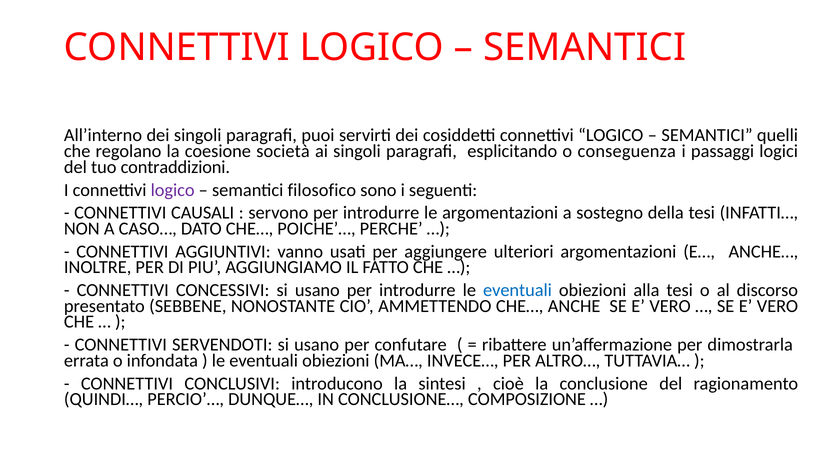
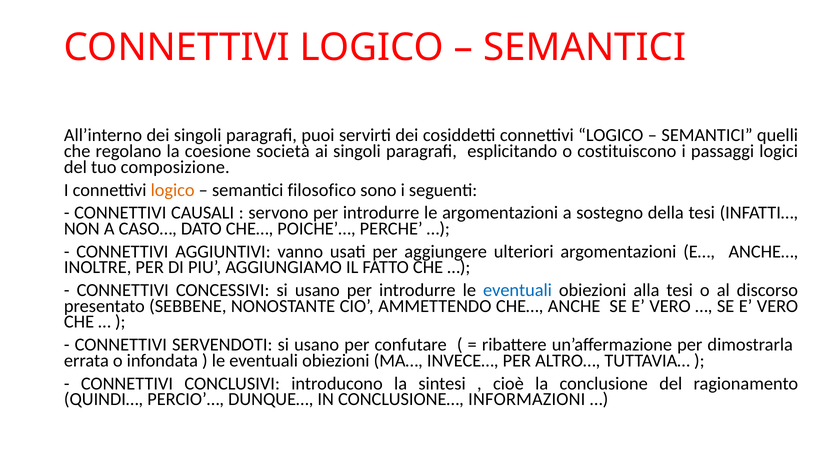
conseguenza: conseguenza -> costituiscono (627, 151)
contraddizioni: contraddizioni -> composizione (175, 167)
logico colour: purple -> orange (173, 190)
COMPOSIZIONE: COMPOSIZIONE -> INFORMAZIONI (527, 399)
